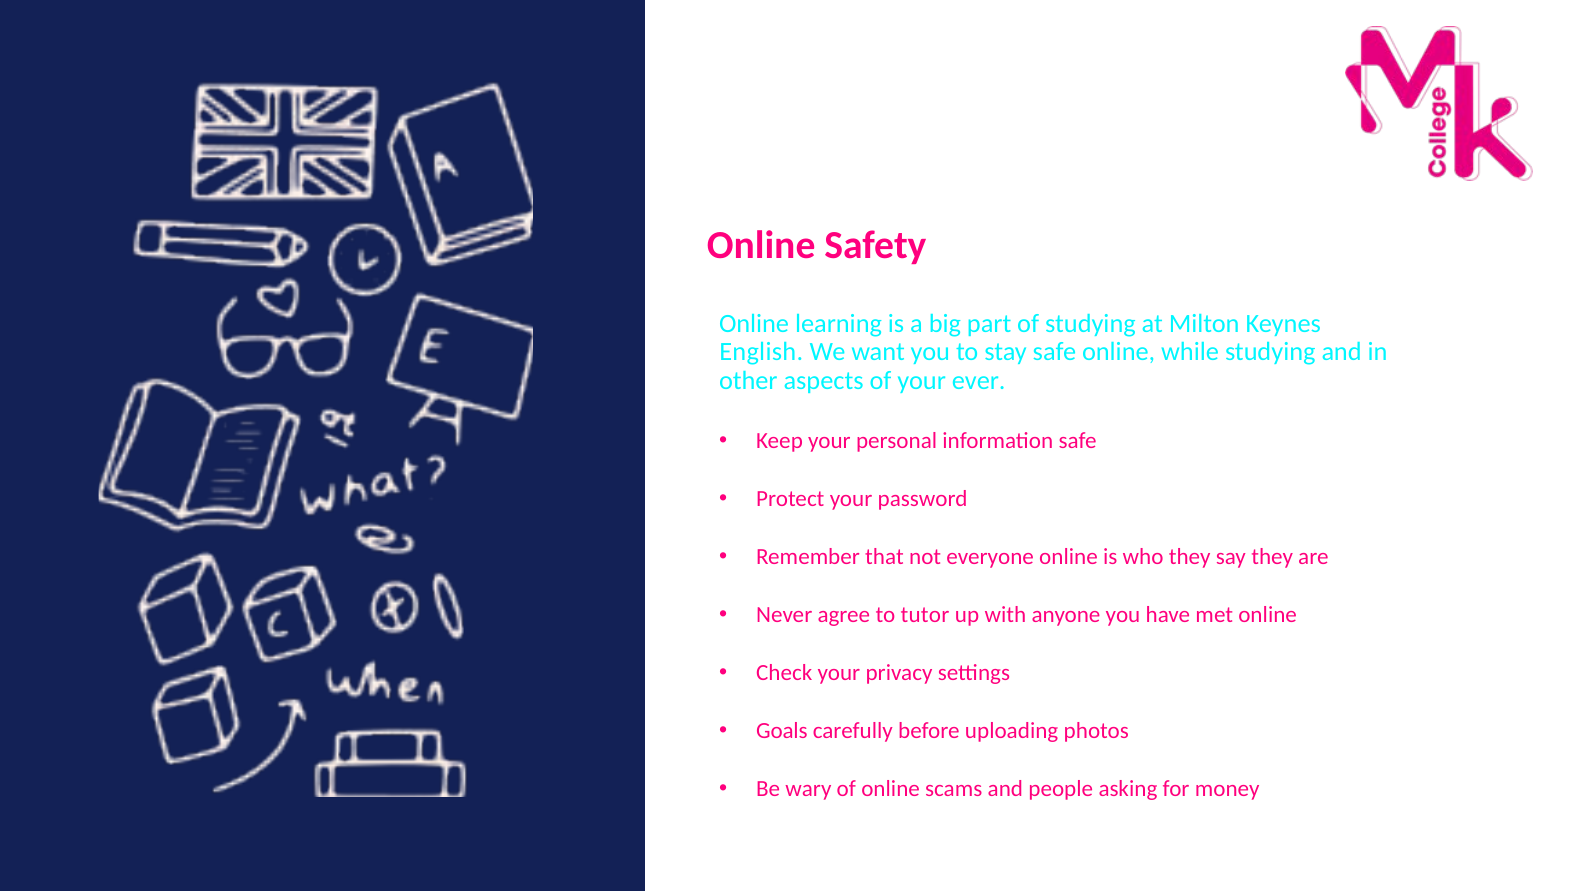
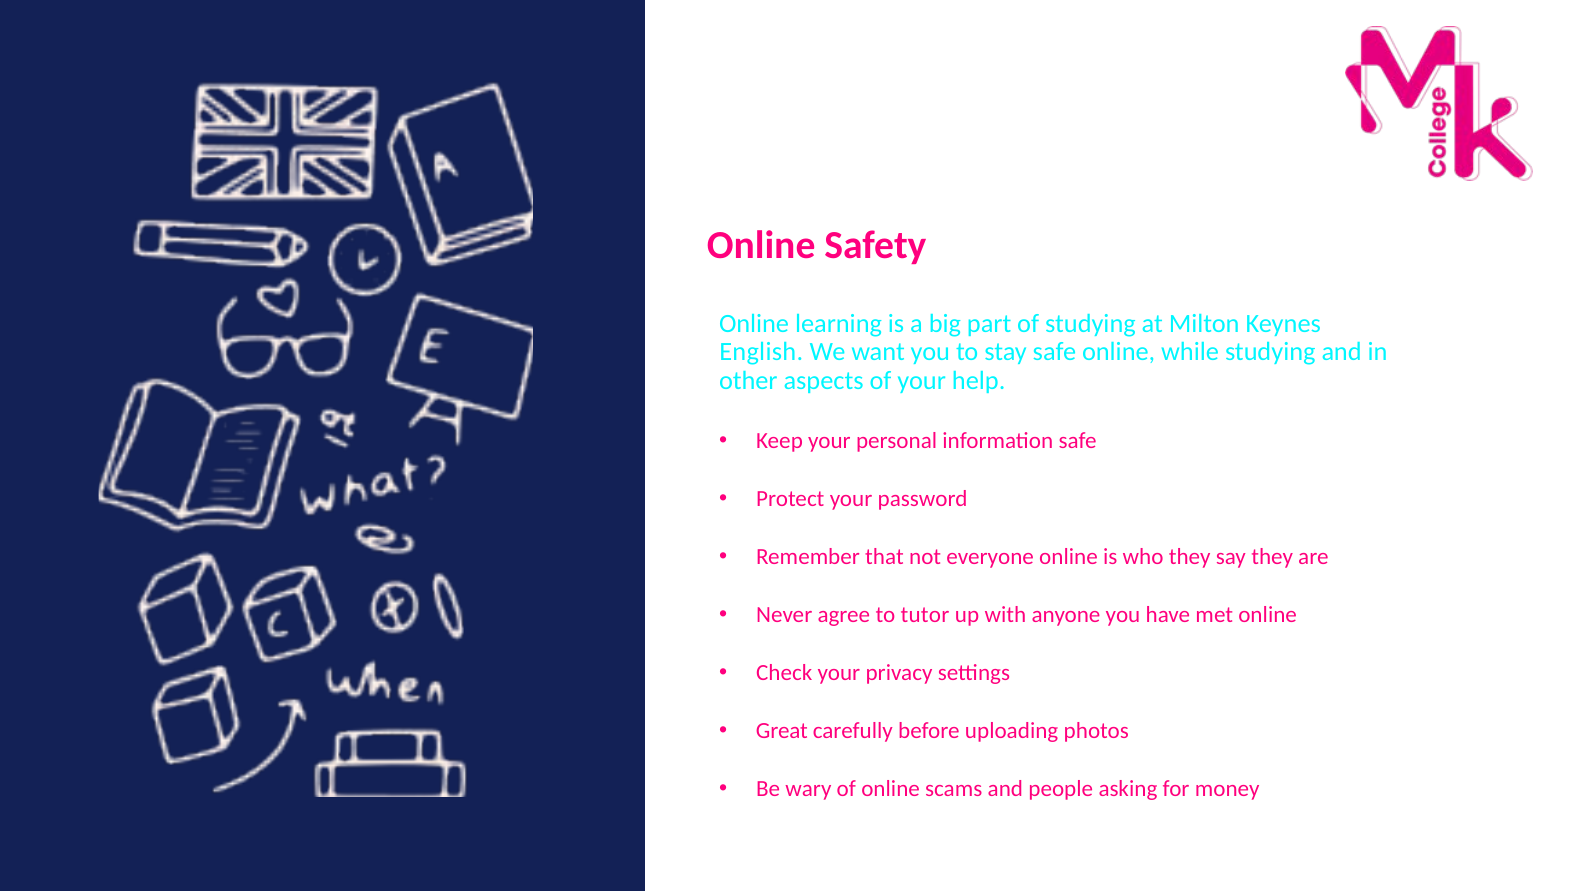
ever: ever -> help (979, 381)
Goals: Goals -> Great (782, 732)
